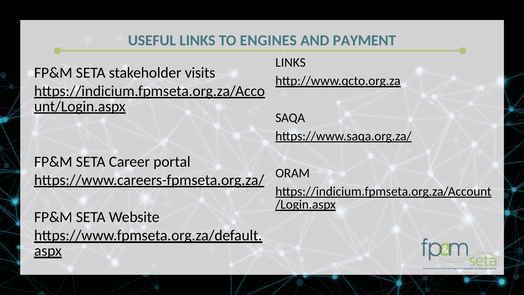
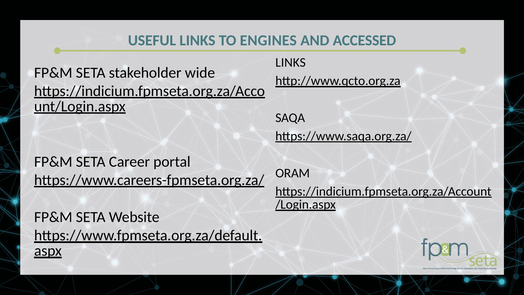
PAYMENT: PAYMENT -> ACCESSED (364, 41)
visits: visits -> wide (200, 73)
